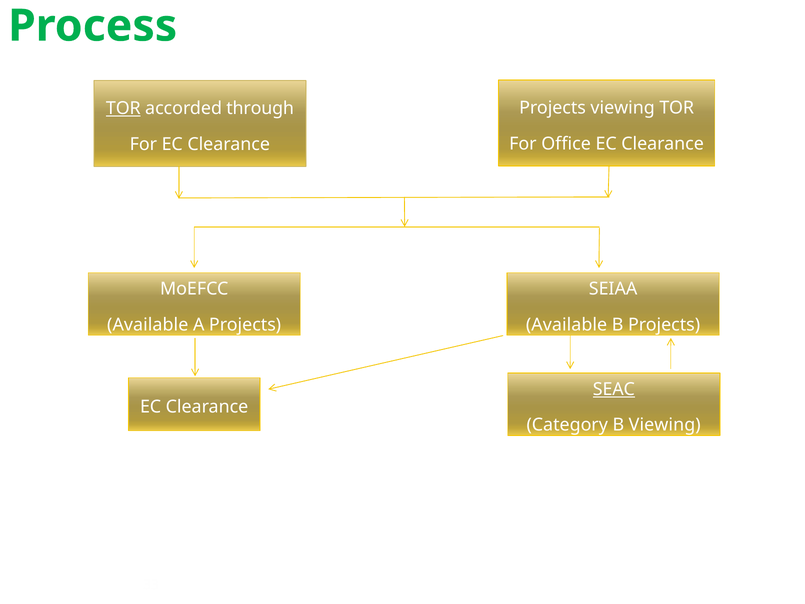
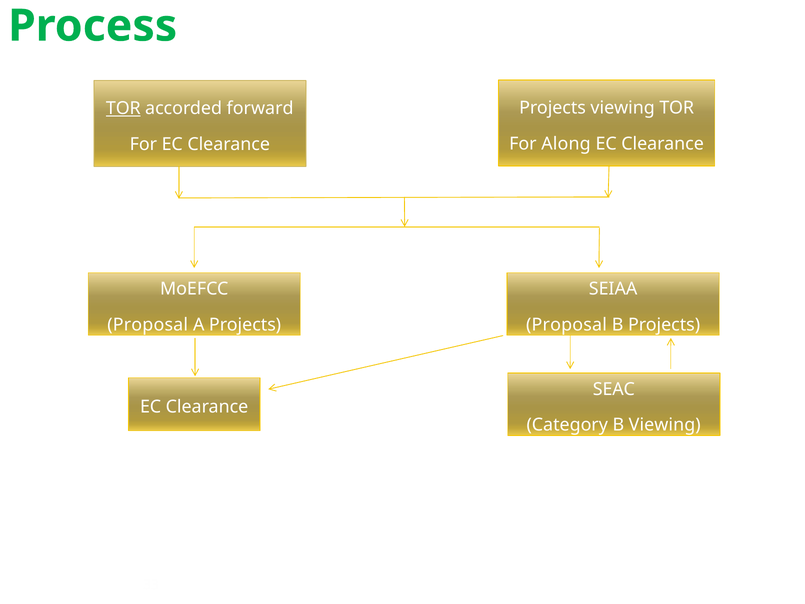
through: through -> forward (260, 108)
Office: Office -> Along (566, 144)
Available: Available -> Proposal (148, 325)
Available: Available -> Proposal (566, 325)
SEAC underline: present -> none (614, 389)
